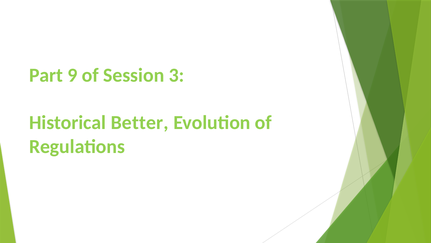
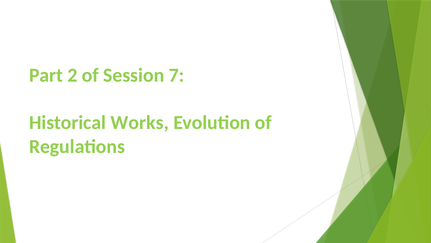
9: 9 -> 2 (72, 75)
3: 3 -> 7 (176, 75)
Better: Better -> Works (140, 122)
